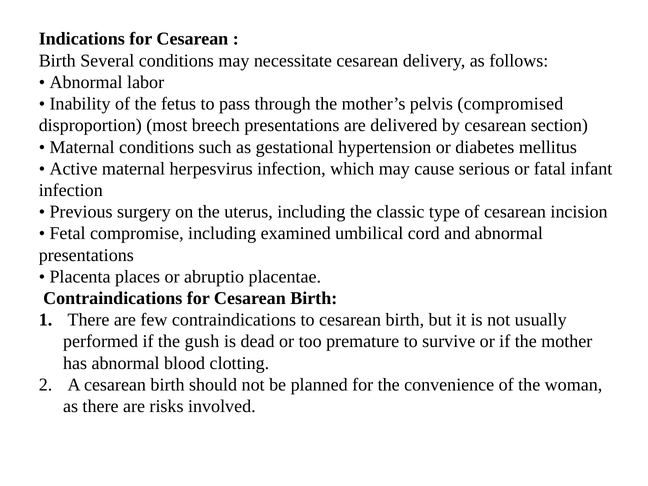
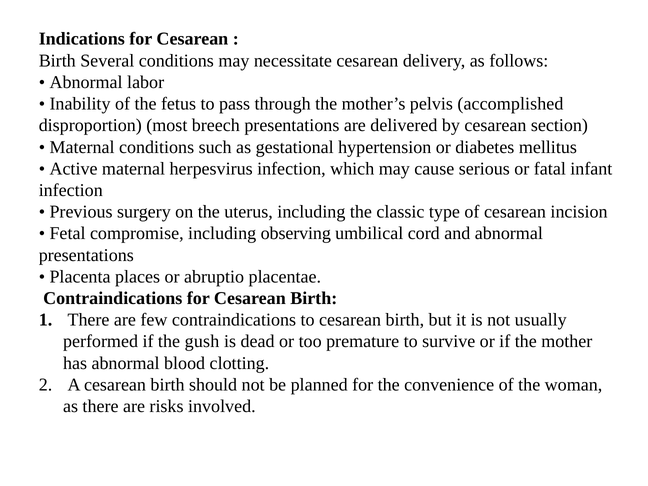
compromised: compromised -> accomplished (510, 104)
examined: examined -> observing (296, 234)
